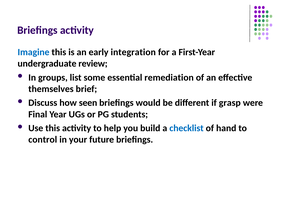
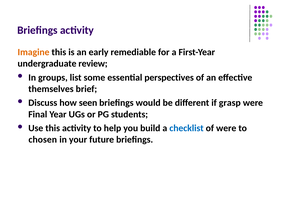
Imagine colour: blue -> orange (34, 52)
integration: integration -> remediable (133, 52)
remediation: remediation -> perspectives (169, 78)
of hand: hand -> were (226, 128)
control: control -> chosen (43, 140)
